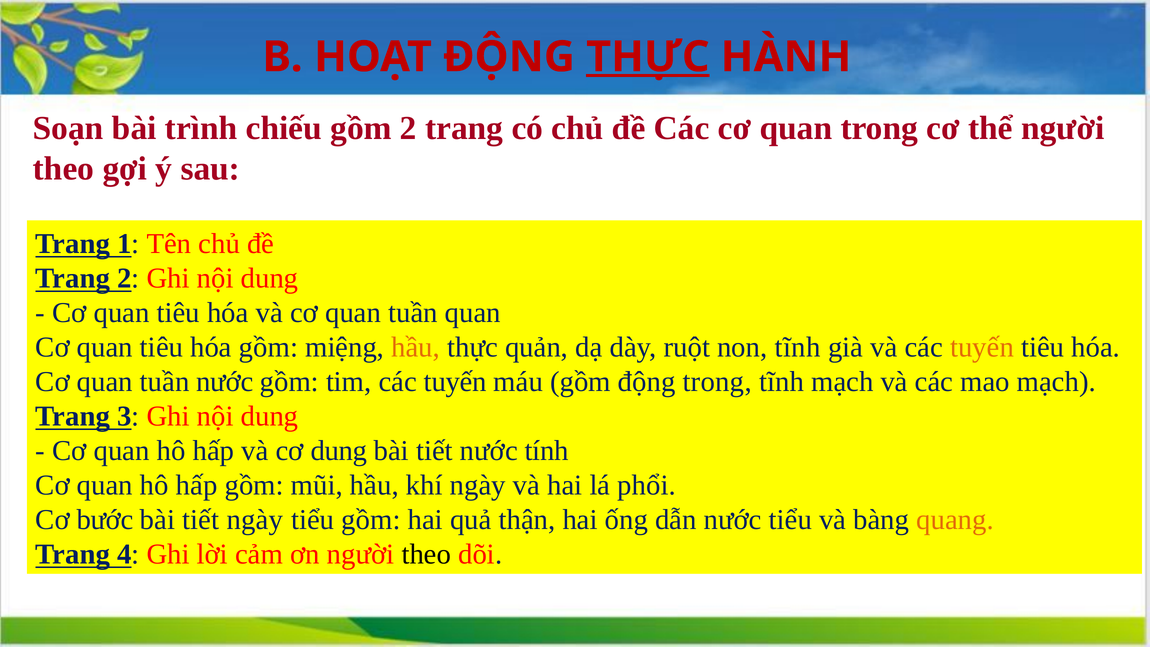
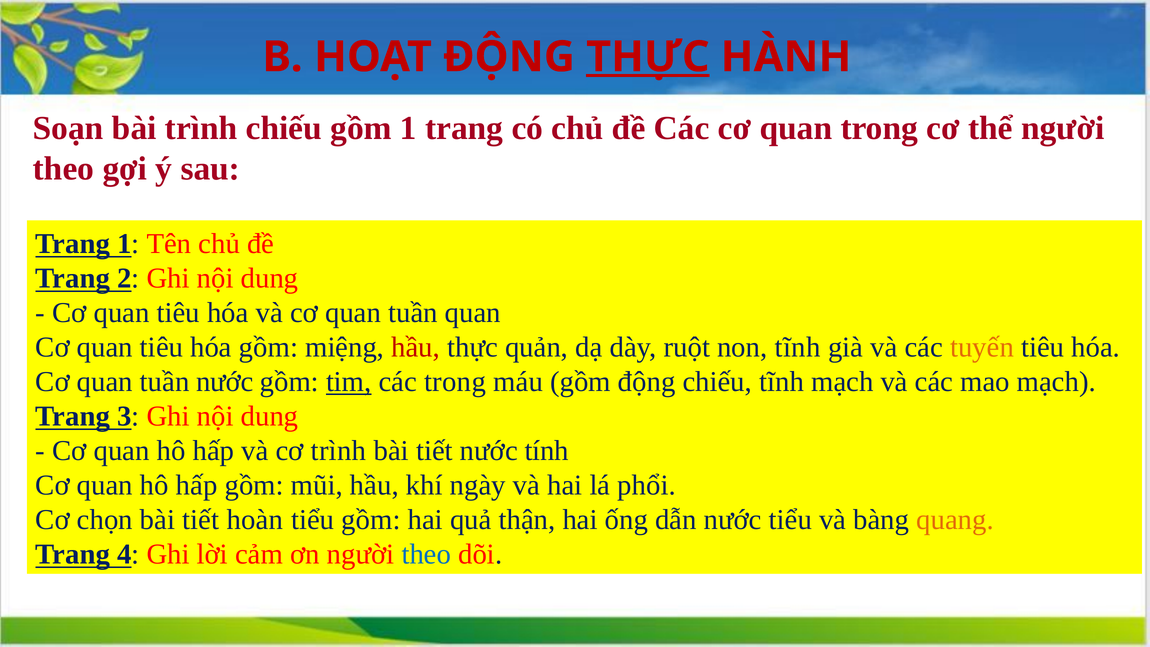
gồm 2: 2 -> 1 (408, 128)
hầu colour: orange -> red (416, 347)
tim underline: none -> present (349, 382)
tuyến: tuyến -> trong (455, 382)
động trong: trong -> chiếu (717, 382)
cơ dung: dung -> trình (339, 451)
bước: bước -> chọn (105, 520)
tiết ngày: ngày -> hoàn (255, 520)
theo colour: black -> blue (426, 554)
